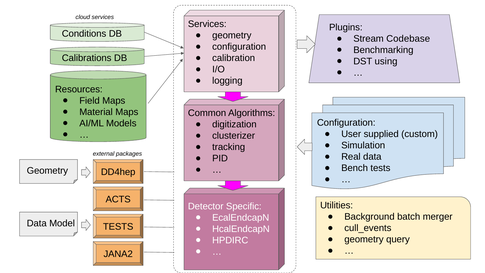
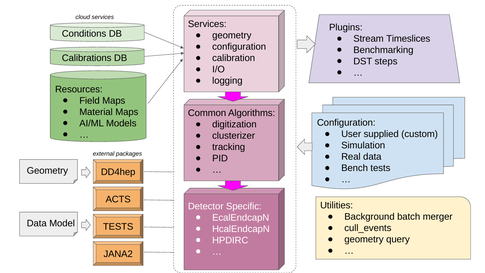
Codebase: Codebase -> Timeslices (408, 39)
using: using -> steps (386, 61)
